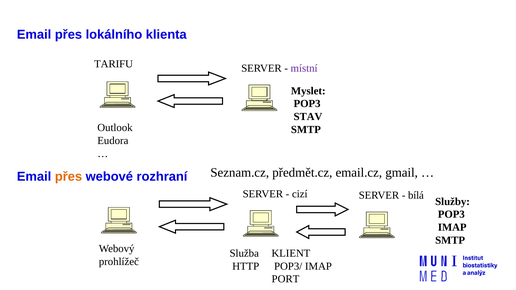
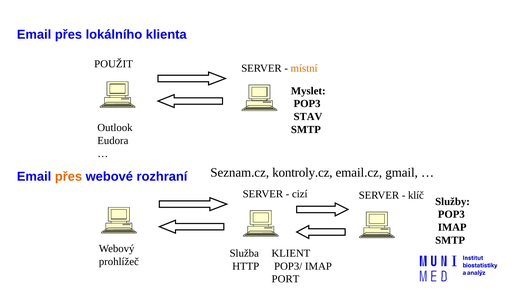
TARIFU: TARIFU -> POUŽIT (114, 64)
místní colour: purple -> orange (304, 68)
předmět.cz: předmět.cz -> kontroly.cz (302, 173)
bílá: bílá -> klíč (416, 195)
